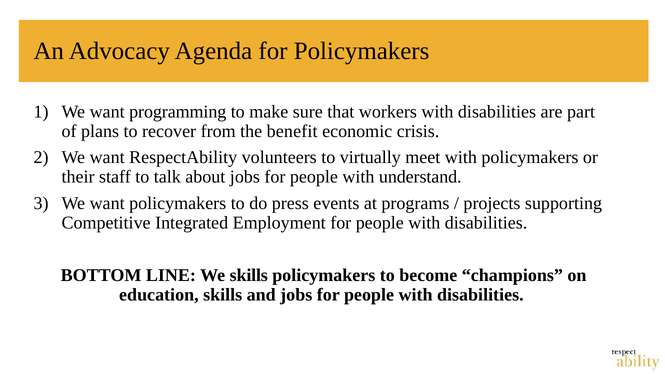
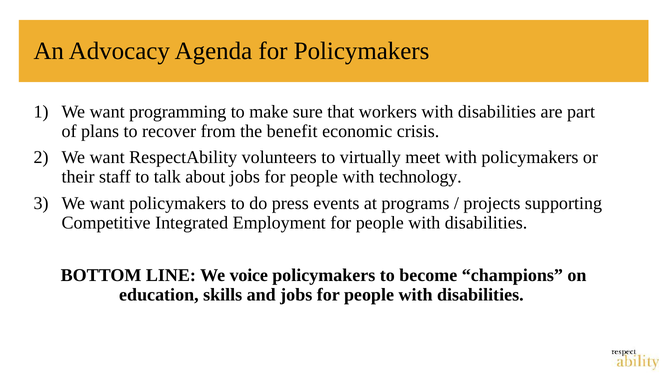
understand: understand -> technology (420, 177)
We skills: skills -> voice (249, 275)
